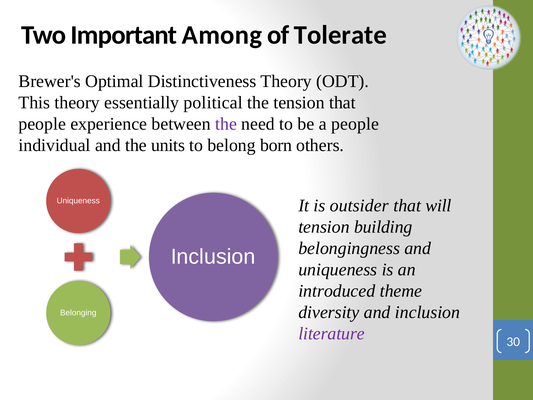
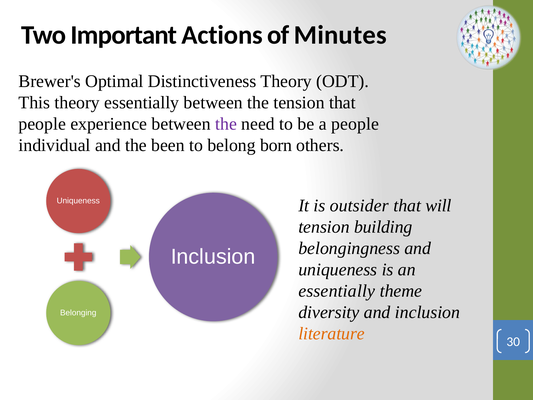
Among: Among -> Actions (222, 35)
Tolerate: Tolerate -> Minutes (340, 35)
essentially political: political -> between (213, 102)
units: units -> been (168, 145)
introduced: introduced -> essentially (337, 291)
literature colour: purple -> orange (332, 333)
